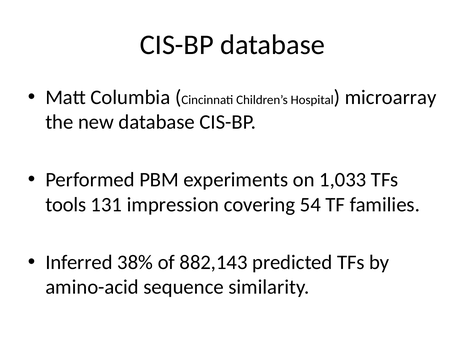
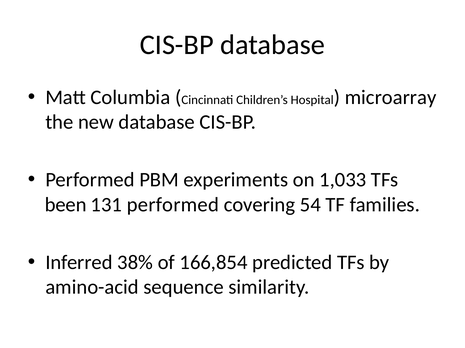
tools: tools -> been (66, 205)
131 impression: impression -> performed (173, 205)
882,143: 882,143 -> 166,854 (214, 263)
